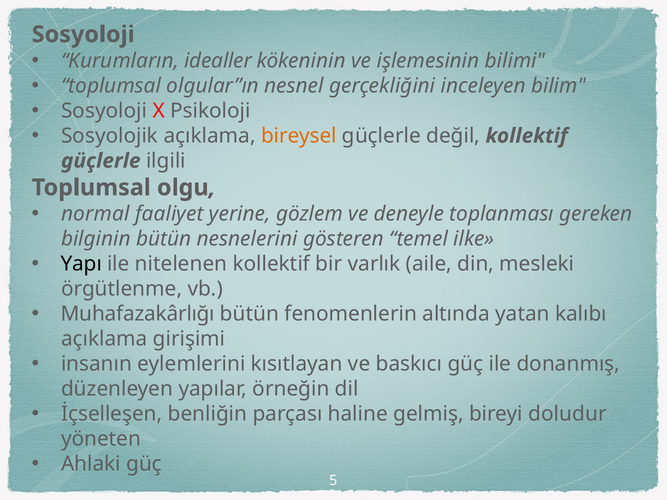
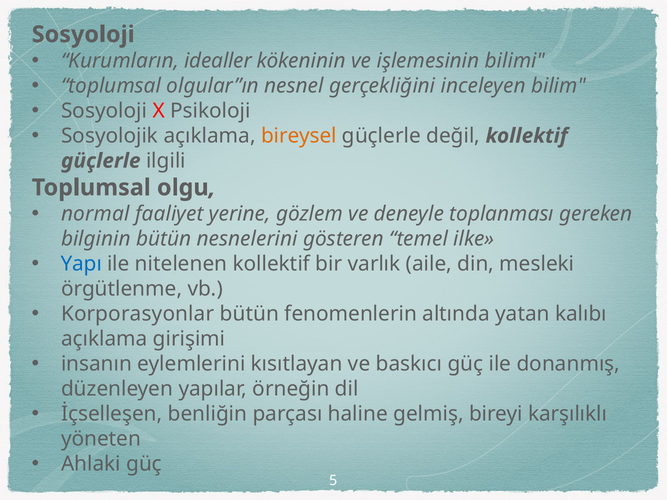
Yapı colour: black -> blue (81, 264)
Muhafazakârlığı: Muhafazakârlığı -> Korporasyonlar (138, 314)
doludur: doludur -> karşılıklı (568, 414)
